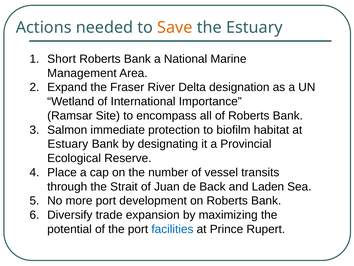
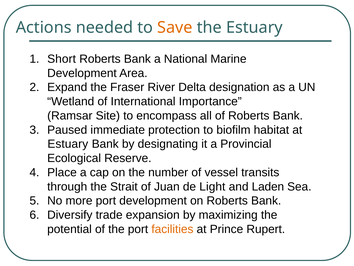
Management: Management -> Development (82, 73)
Salmon: Salmon -> Paused (67, 130)
Back: Back -> Light (212, 186)
facilities colour: blue -> orange (172, 229)
